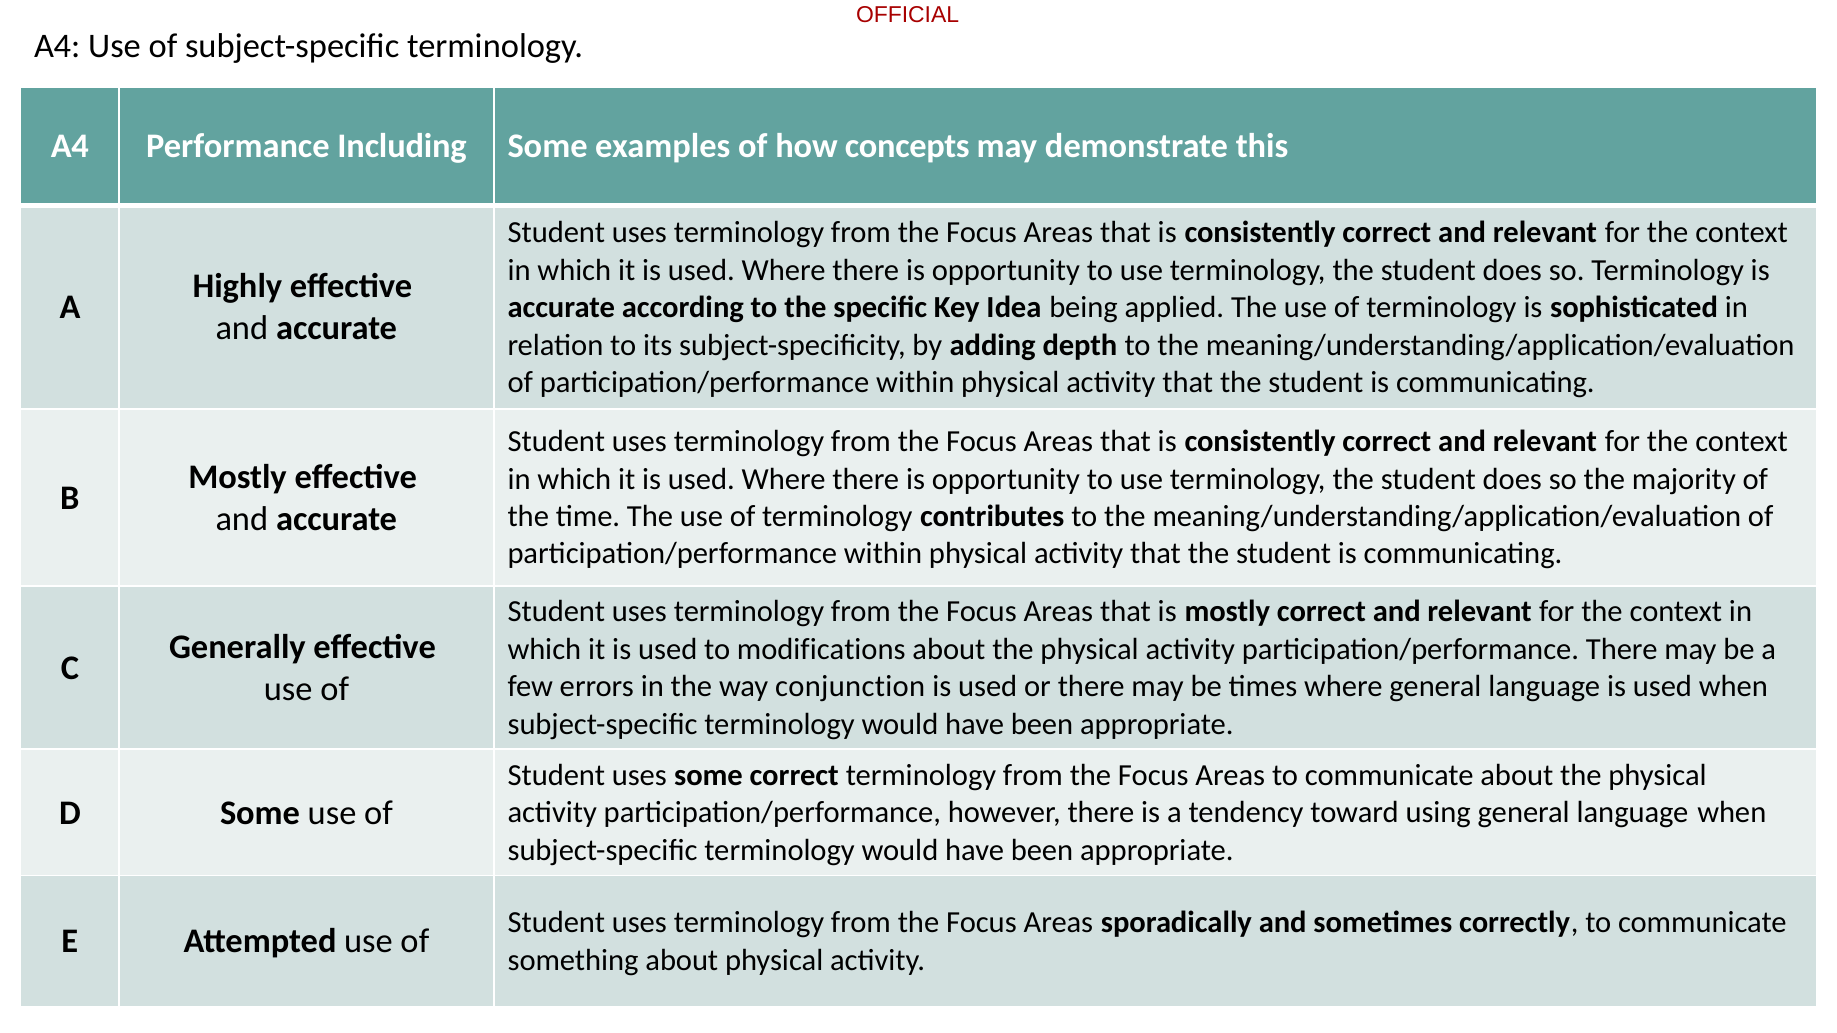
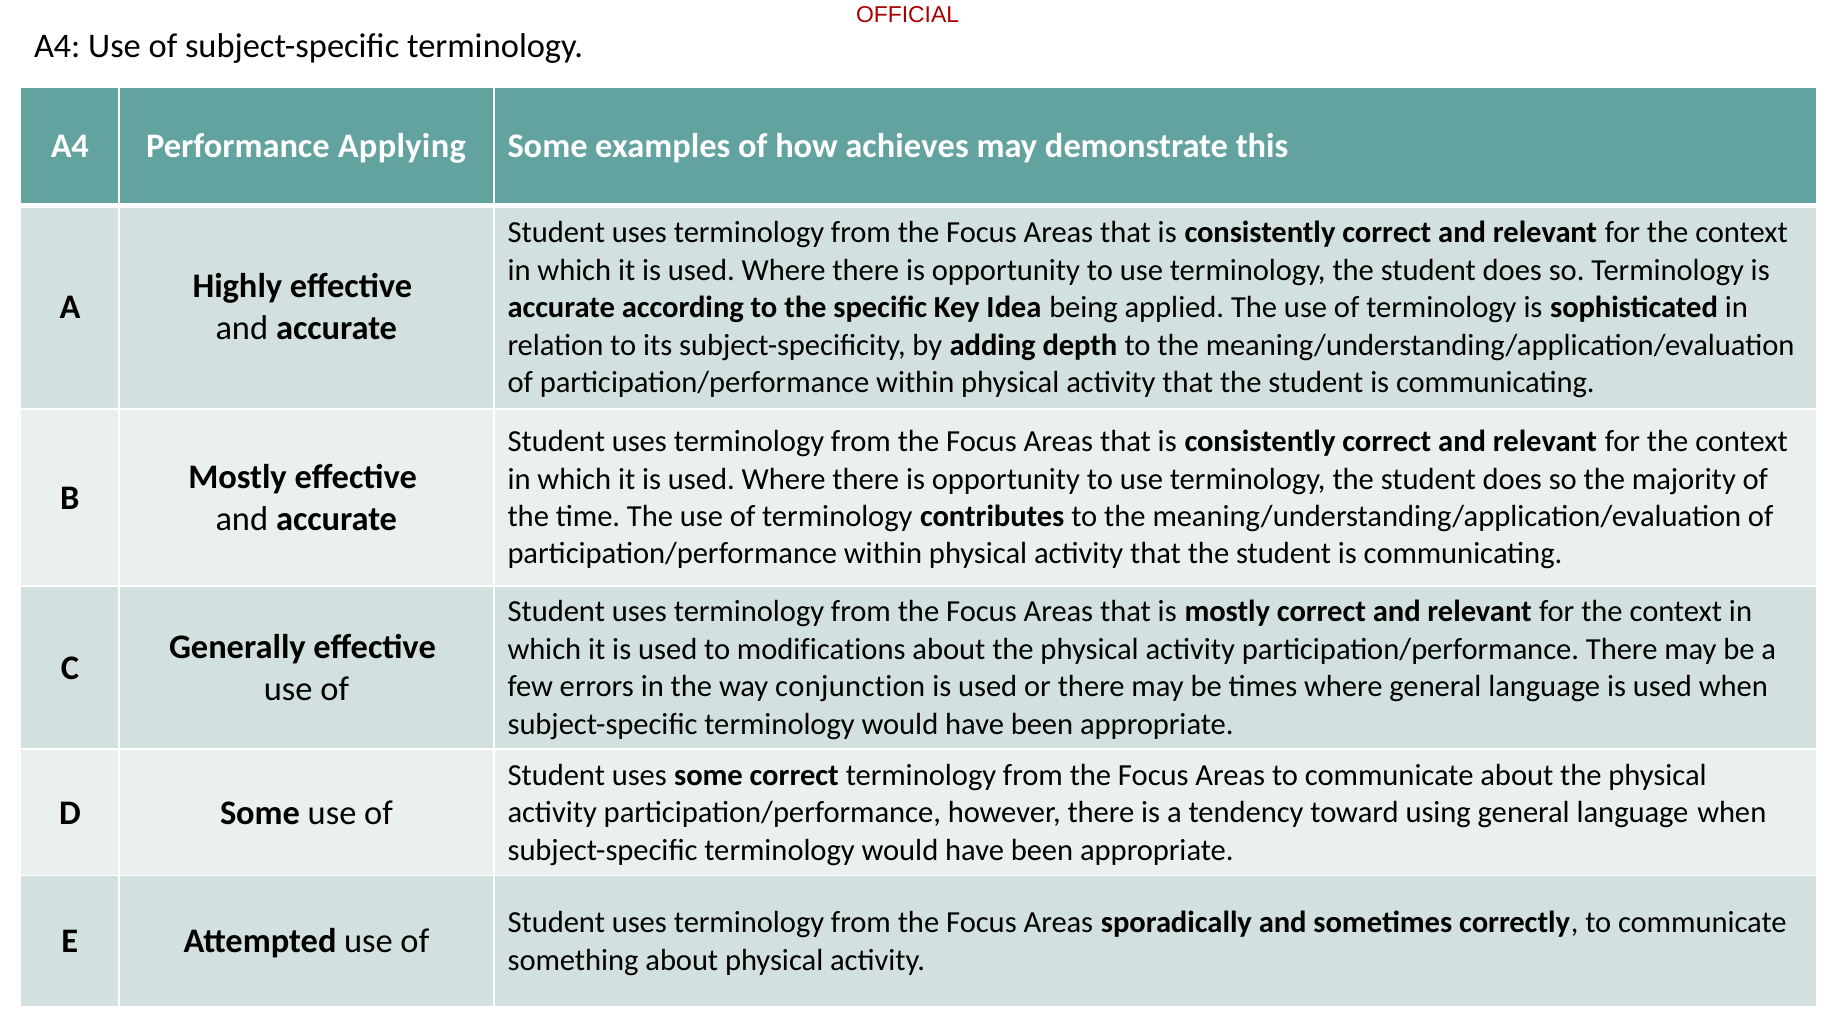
Including: Including -> Applying (402, 147)
concepts: concepts -> achieves (907, 147)
